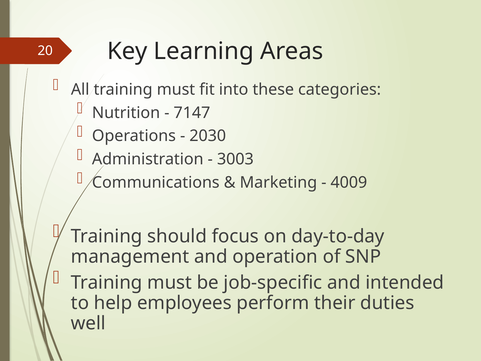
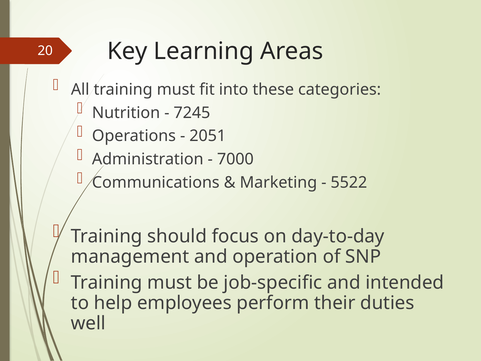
7147: 7147 -> 7245 (192, 113)
2030: 2030 -> 2051 (208, 136)
3003: 3003 -> 7000 (235, 159)
4009: 4009 -> 5522 (349, 183)
